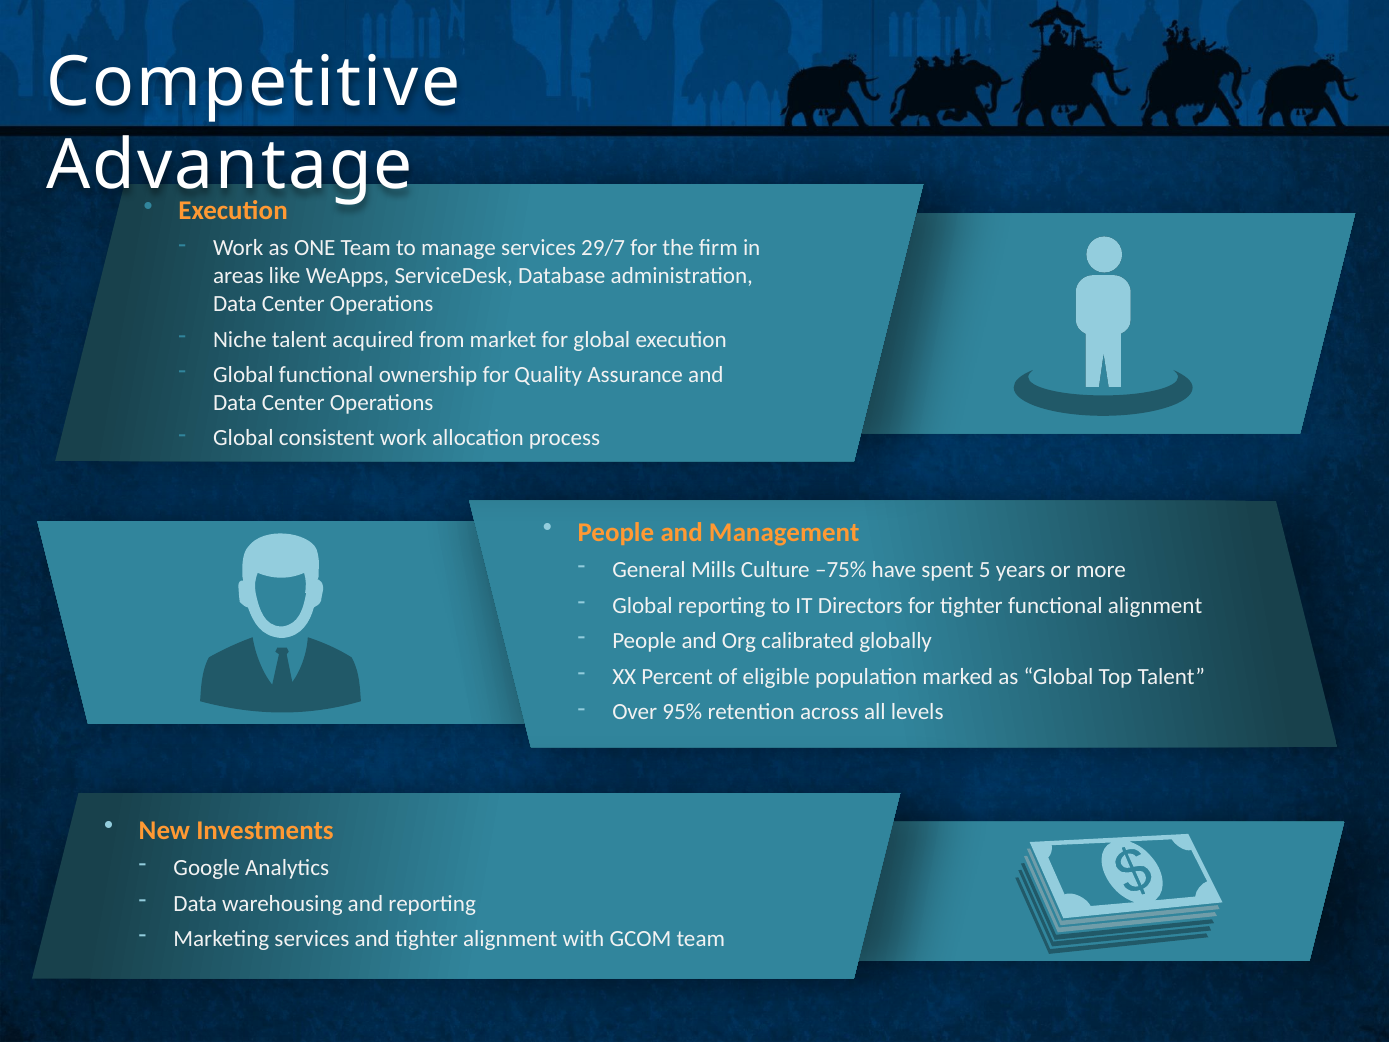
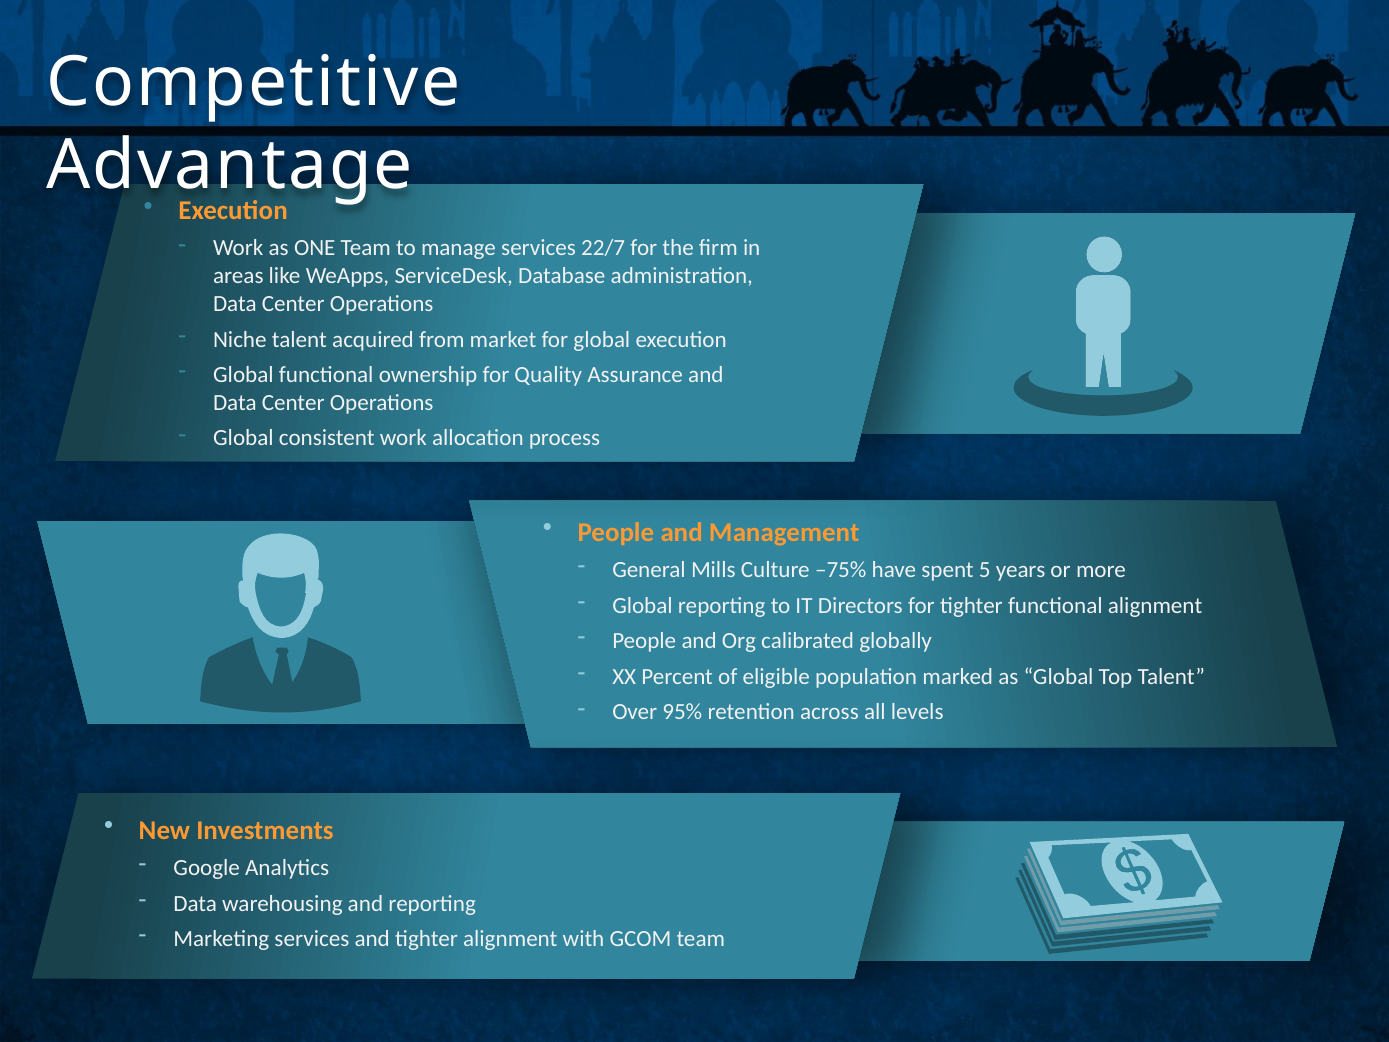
29/7: 29/7 -> 22/7 (603, 248)
